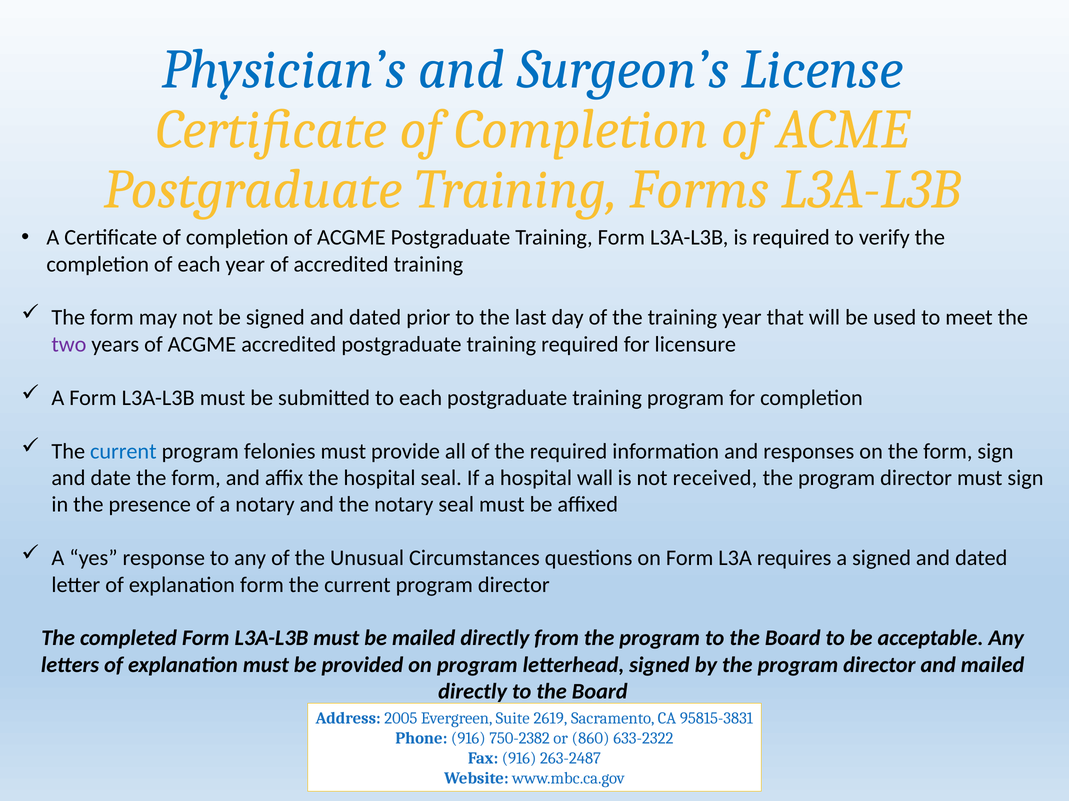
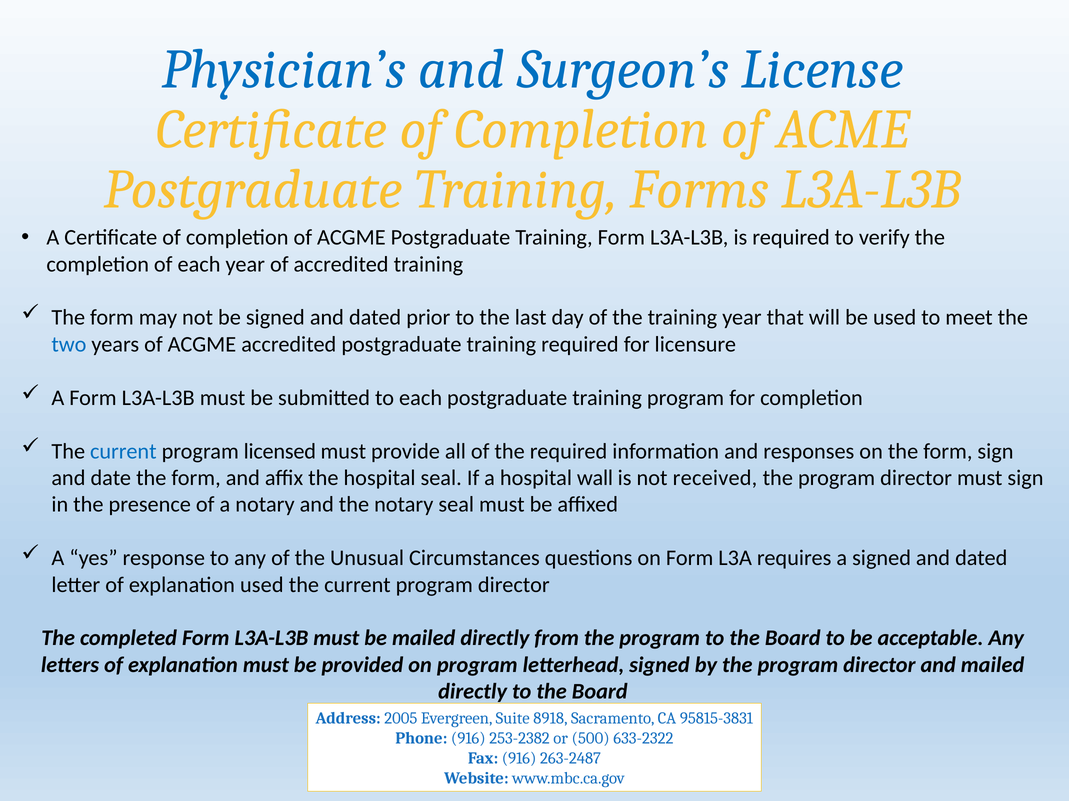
two colour: purple -> blue (69, 345)
felonies: felonies -> licensed (280, 452)
explanation form: form -> used (262, 585)
2619: 2619 -> 8918 (550, 719)
750-2382: 750-2382 -> 253-2382 (519, 739)
860: 860 -> 500 (591, 739)
